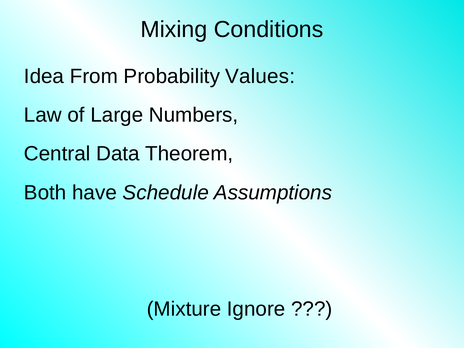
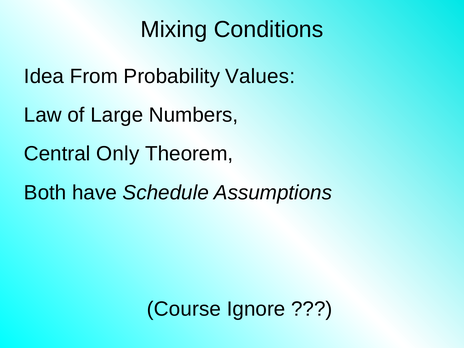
Data: Data -> Only (118, 154)
Mixture: Mixture -> Course (184, 309)
